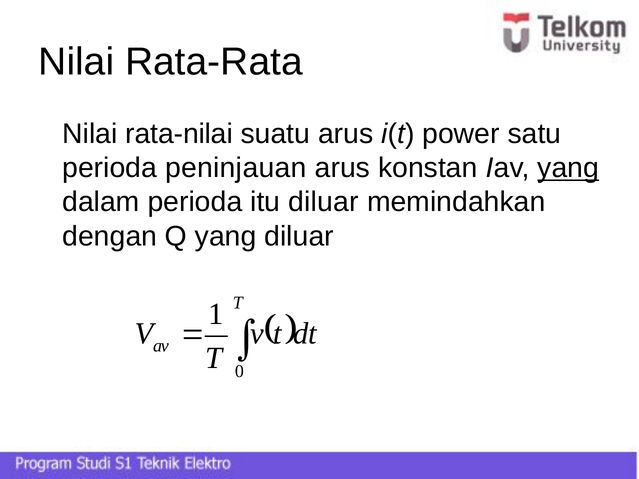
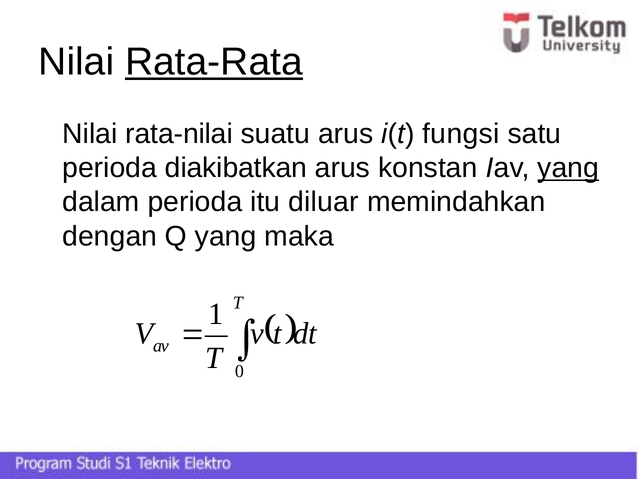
Rata-Rata underline: none -> present (214, 62)
power: power -> fungsi (461, 134)
peninjauan: peninjauan -> diakibatkan (236, 168)
yang diluar: diluar -> maka (299, 236)
